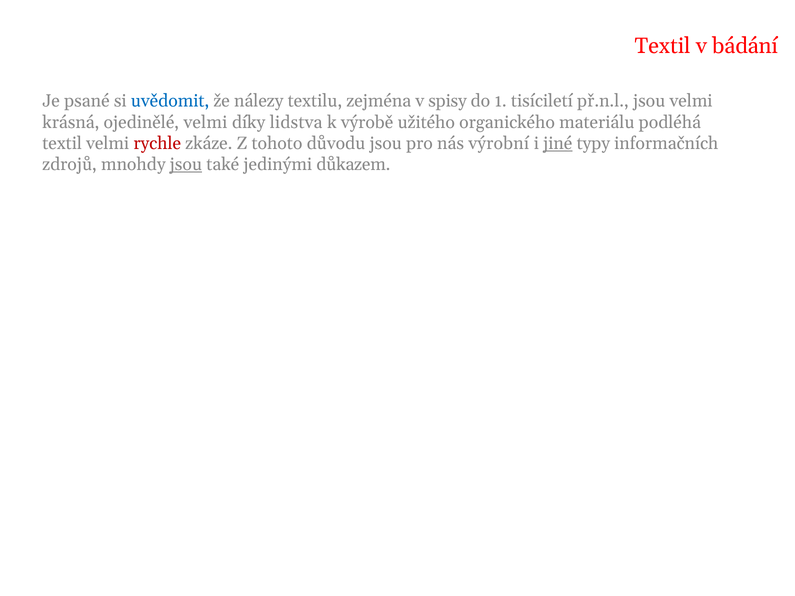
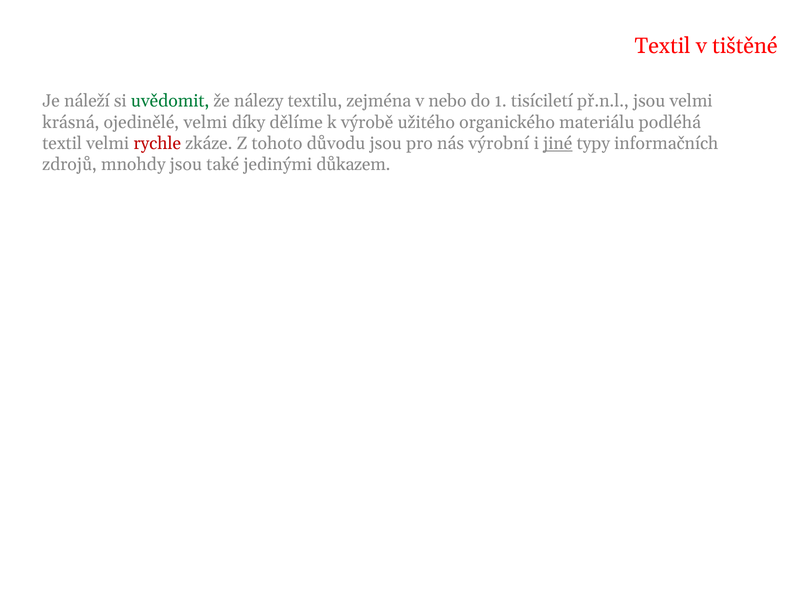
bádání: bádání -> tištěné (745, 46)
psané: psané -> náleží (87, 101)
uvědomit colour: blue -> green (170, 101)
spisy: spisy -> nebo (447, 101)
lidstva: lidstva -> dělíme (296, 122)
jsou underline: present -> none (186, 165)
